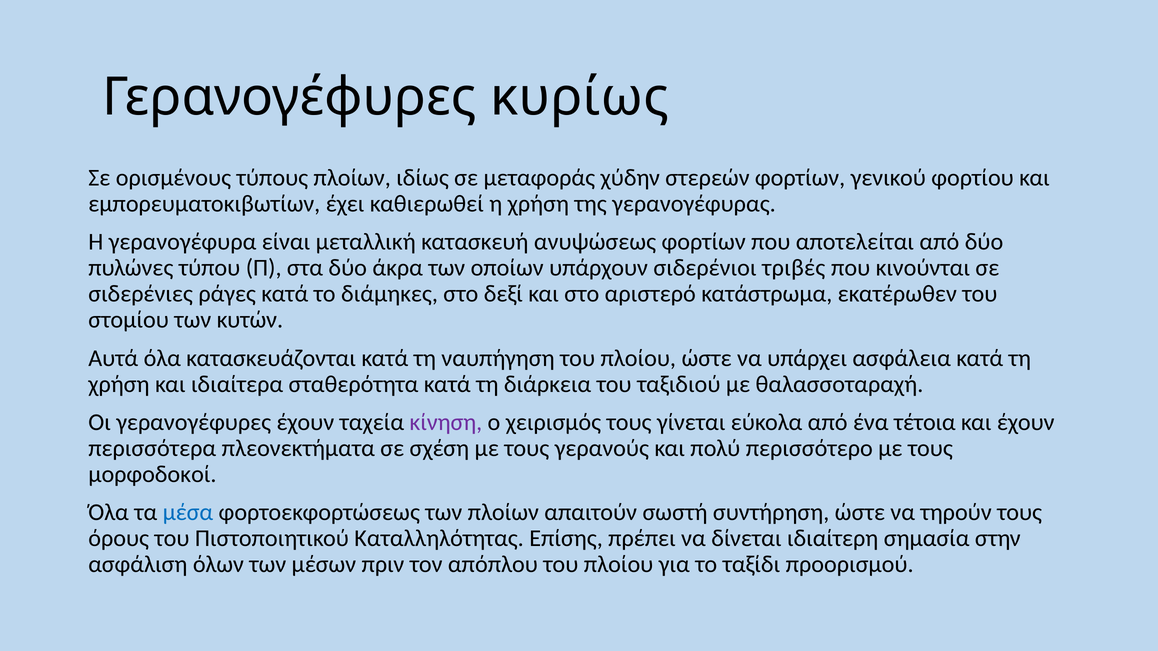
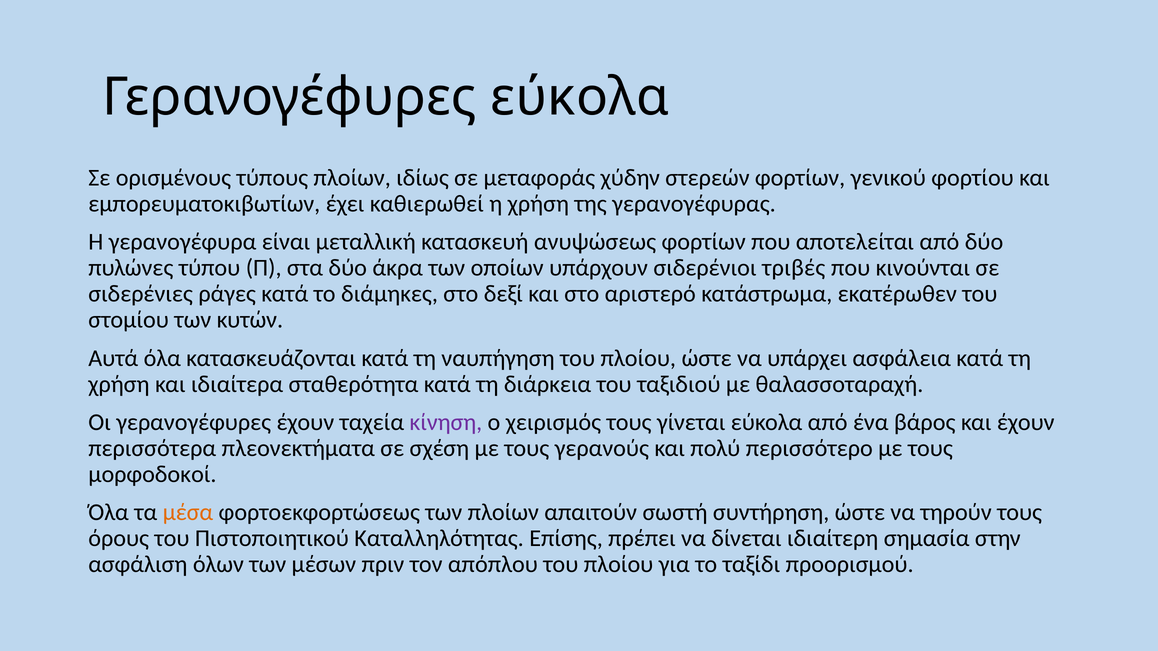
Γερανογέφυρες κυρίως: κυρίως -> εύκολα (580, 97)
τέτοια: τέτοια -> βάρος (925, 422)
μέσα colour: blue -> orange (188, 513)
